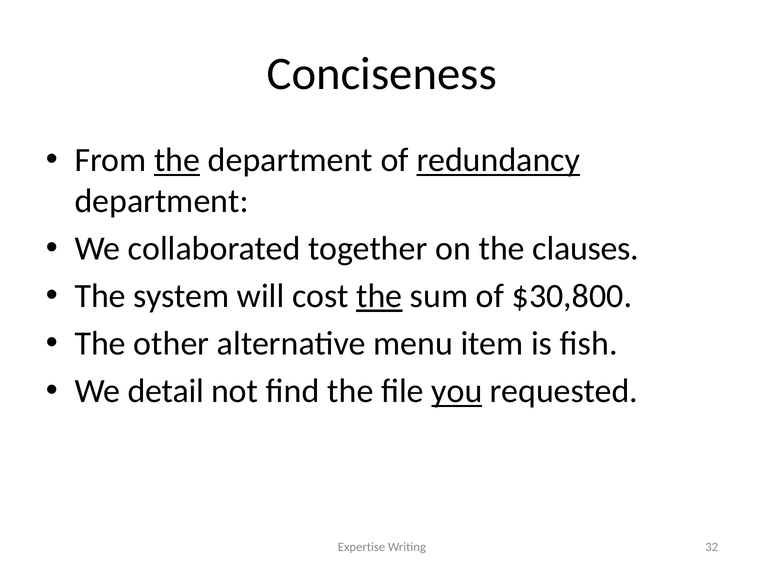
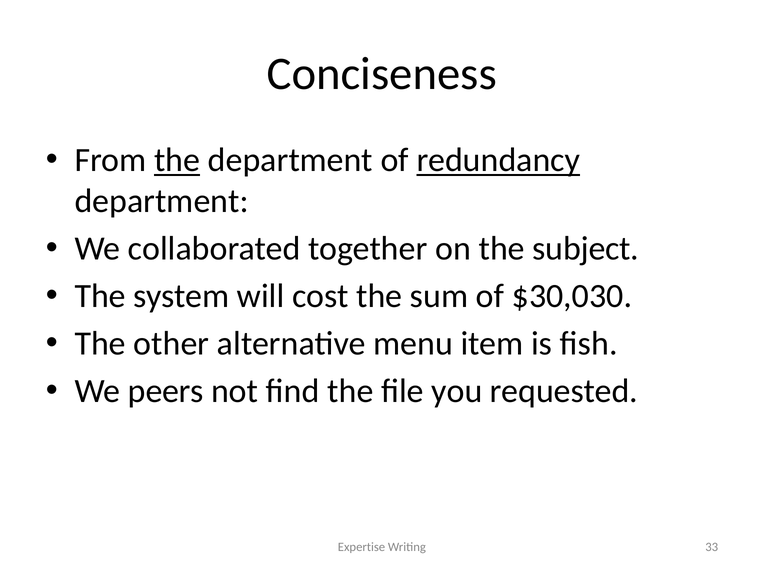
clauses: clauses -> subject (586, 249)
the underline: present -> none (379, 296)
$30,800: $30,800 -> $30,030 (572, 296)
detail: detail -> peers (166, 391)
you underline: present -> none (457, 391)
32: 32 -> 33 (712, 547)
